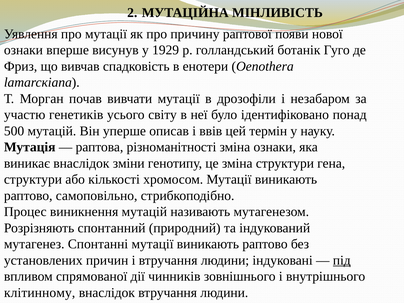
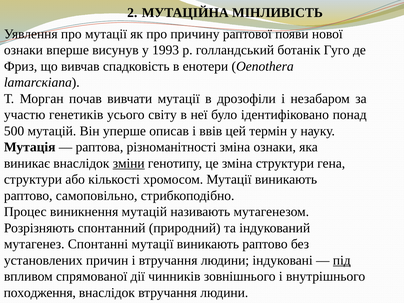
1929: 1929 -> 1993 (166, 50)
зміни underline: none -> present (129, 163)
клітинному: клітинному -> походження (40, 293)
